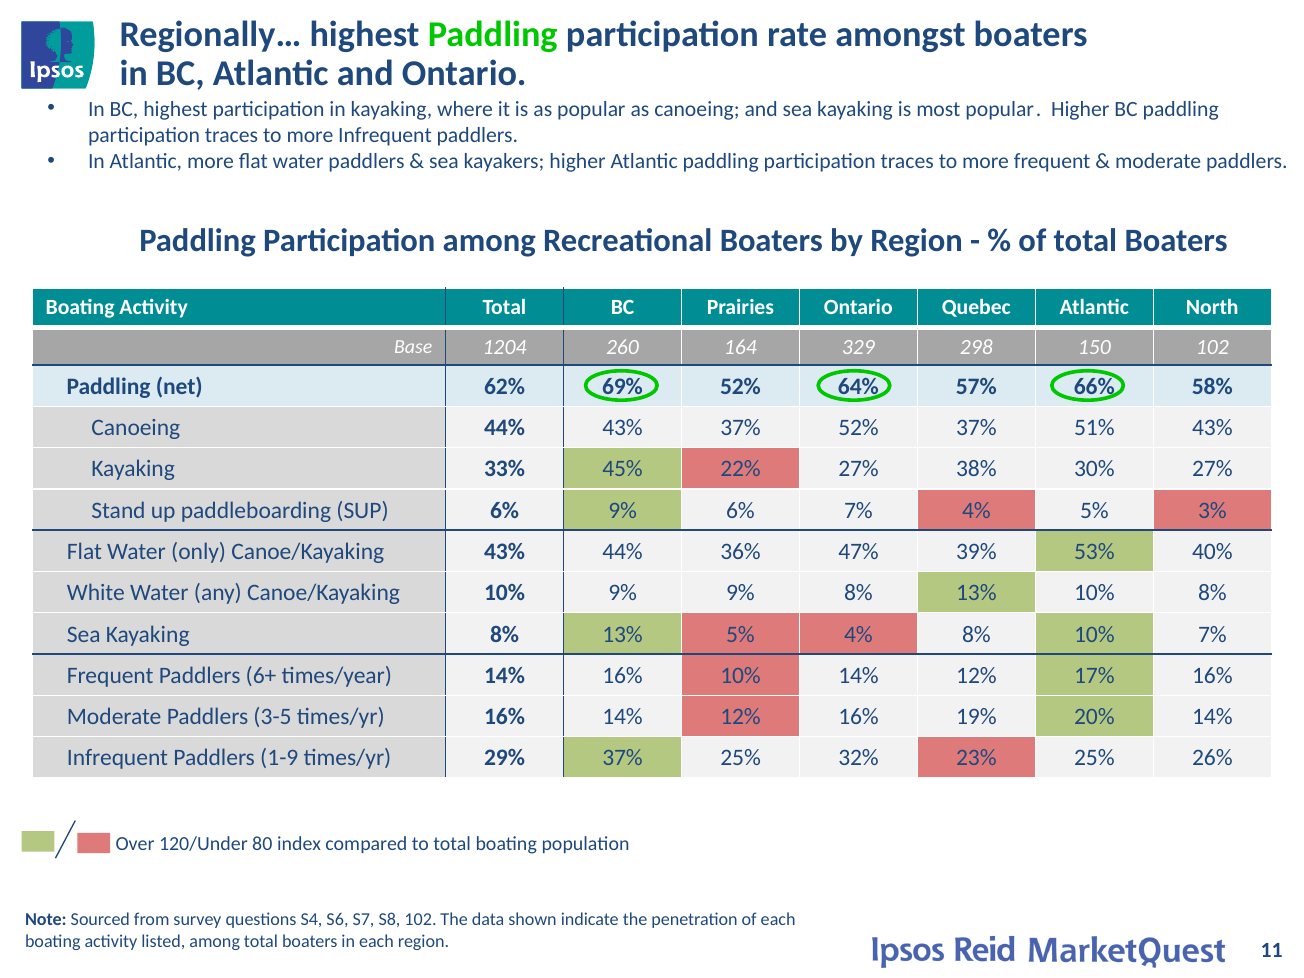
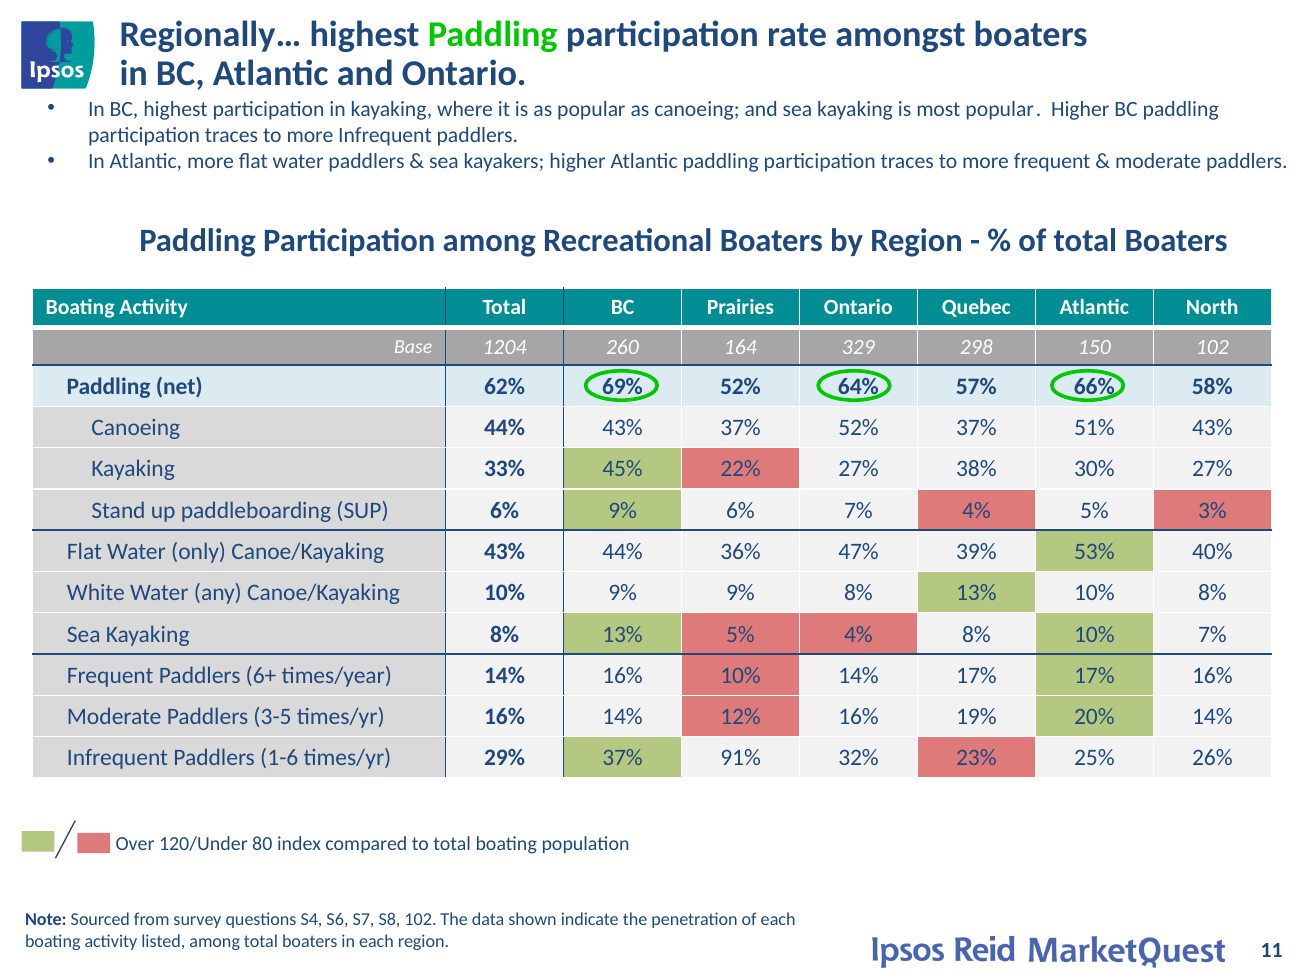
10% 14% 12%: 12% -> 17% (977, 676)
1-9: 1-9 -> 1-6 (279, 758)
37% 25%: 25% -> 91% (741, 758)
